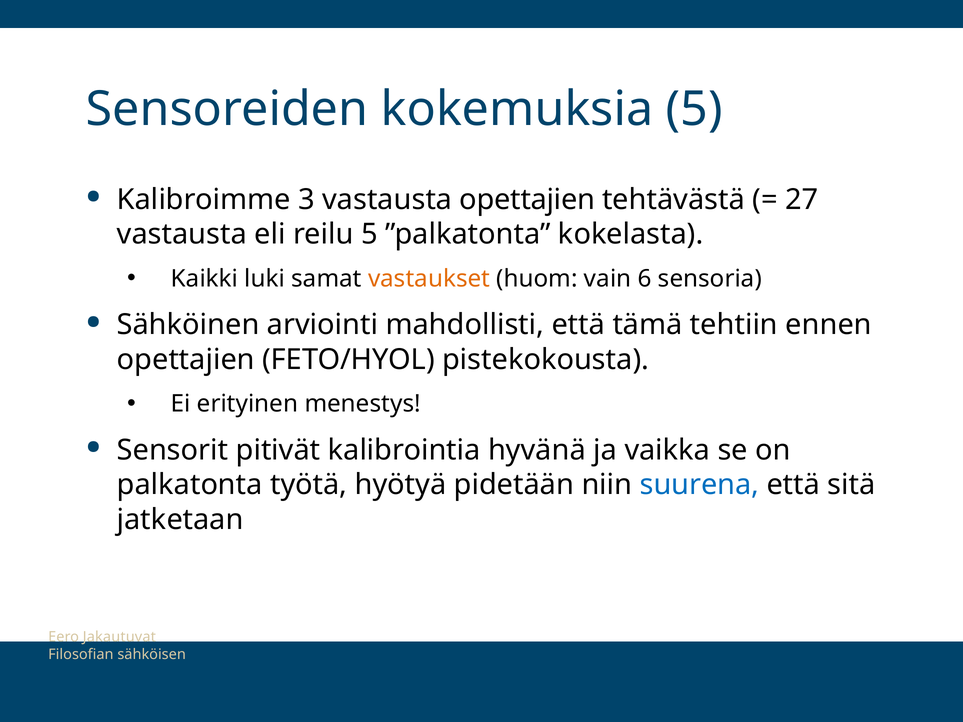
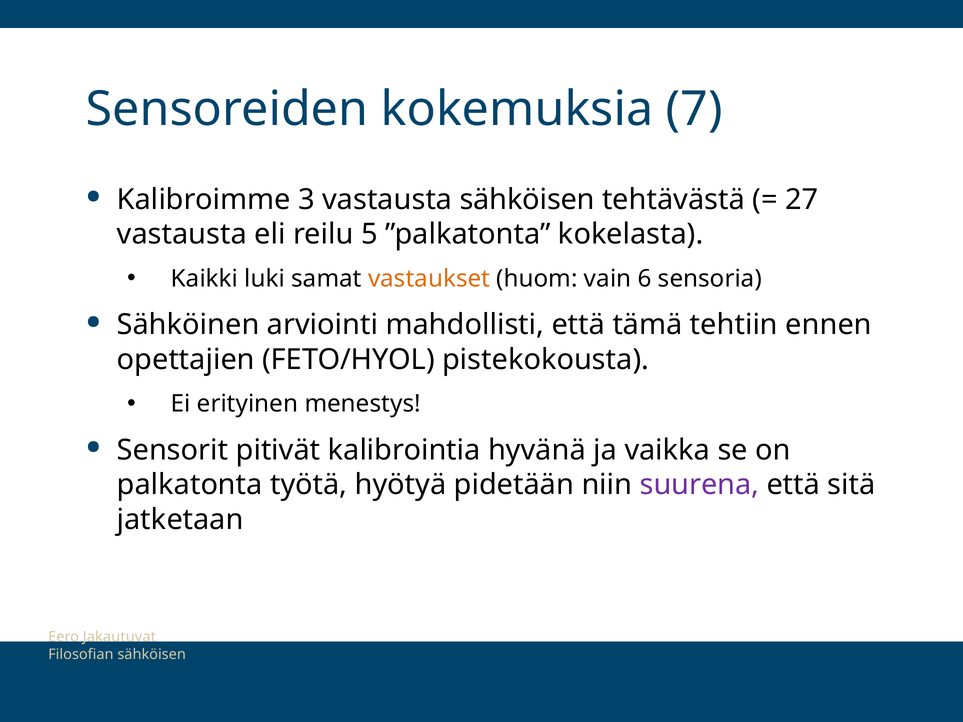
kokemuksia 5: 5 -> 7 (694, 109)
vastausta opettajien: opettajien -> sähköisen (527, 200)
suurena colour: blue -> purple (699, 485)
